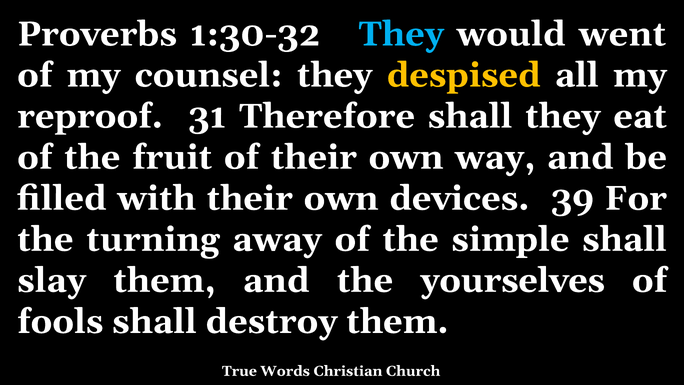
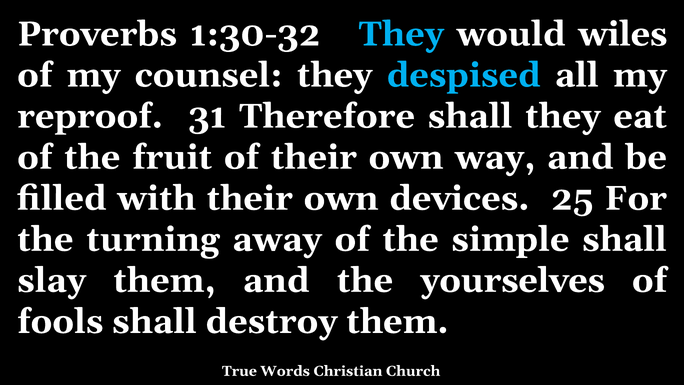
went: went -> wiles (623, 34)
despised colour: yellow -> light blue (464, 75)
39: 39 -> 25 (572, 198)
